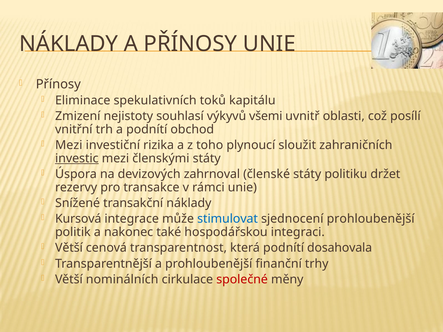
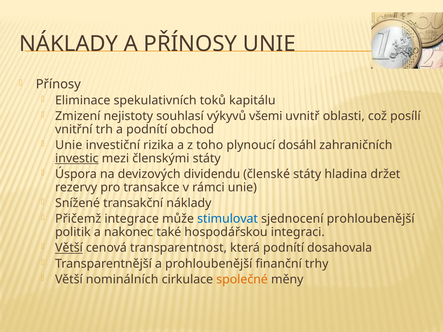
Mezi: Mezi -> Unie (69, 145)
sloužit: sloužit -> dosáhl (297, 145)
zahrnoval: zahrnoval -> dividendu (212, 174)
politiku: politiku -> hladina (346, 174)
Kursová: Kursová -> Přičemž (78, 219)
Větší underline: none -> present (69, 248)
společné colour: red -> orange (242, 280)
